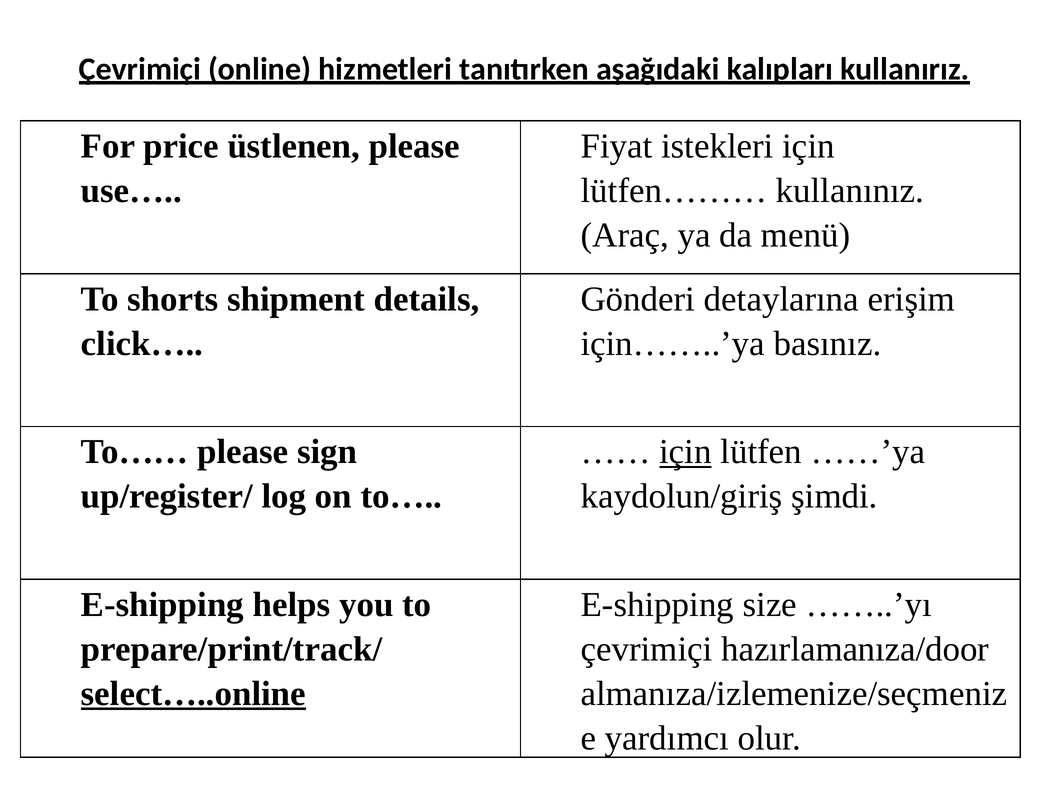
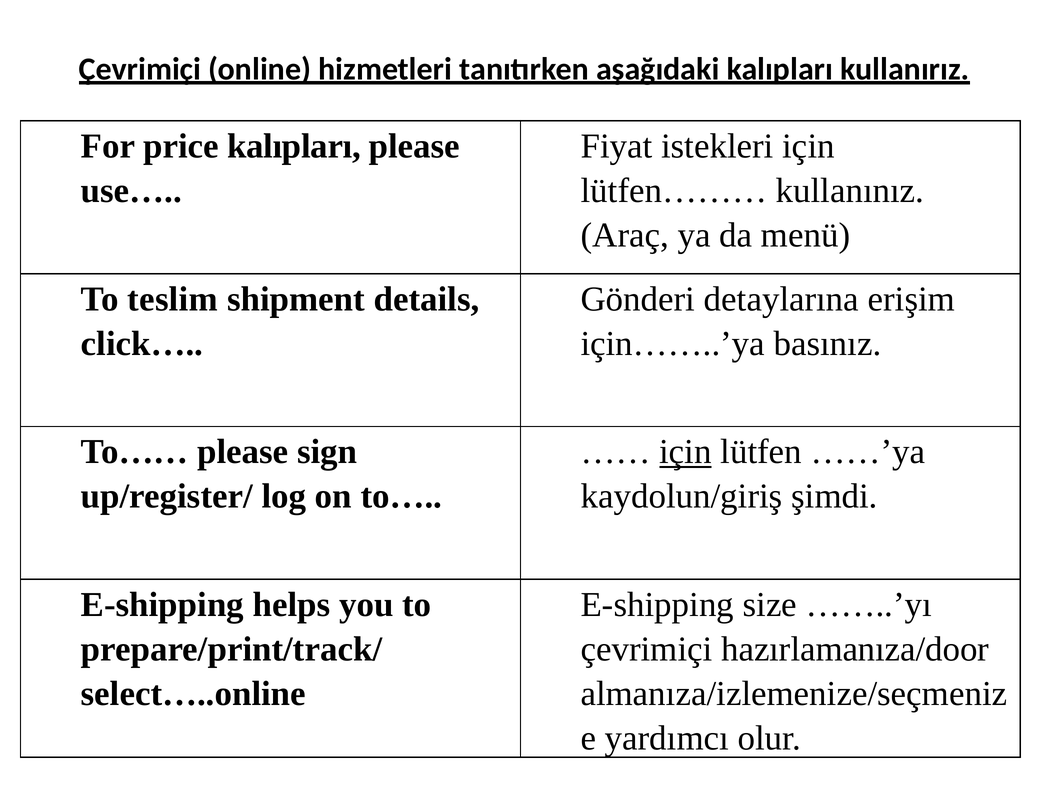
price üstlenen: üstlenen -> kalıpları (294, 146)
shorts: shorts -> teslim (173, 299)
select…..online underline: present -> none (193, 693)
